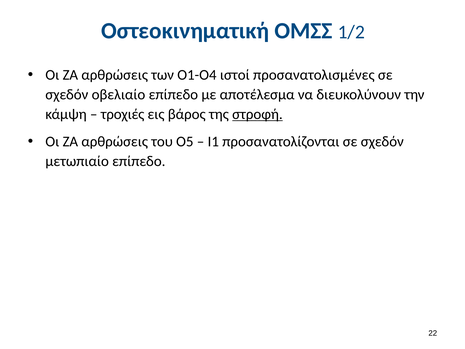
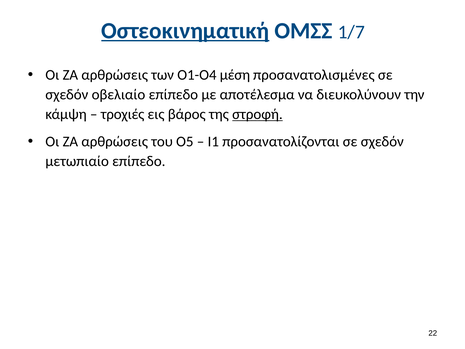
Οστεοκινηματική underline: none -> present (185, 31)
1/2: 1/2 -> 1/7 (351, 32)
ιστοί: ιστοί -> μέση (235, 75)
